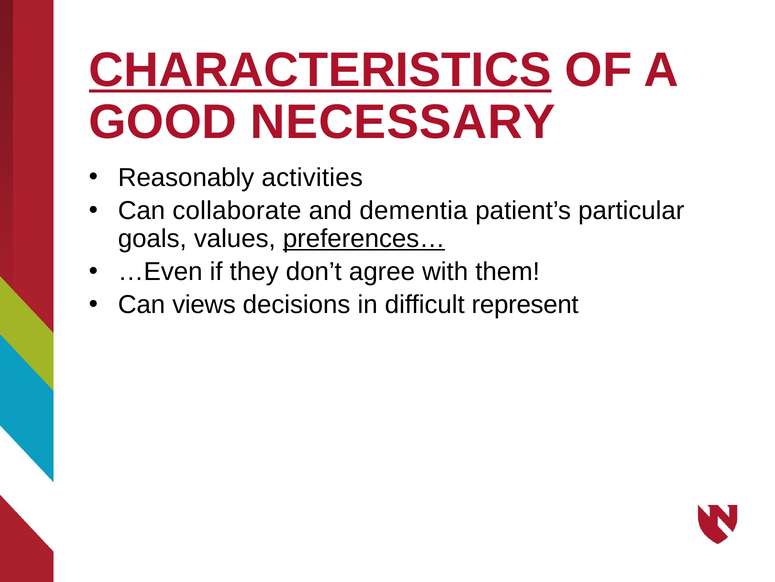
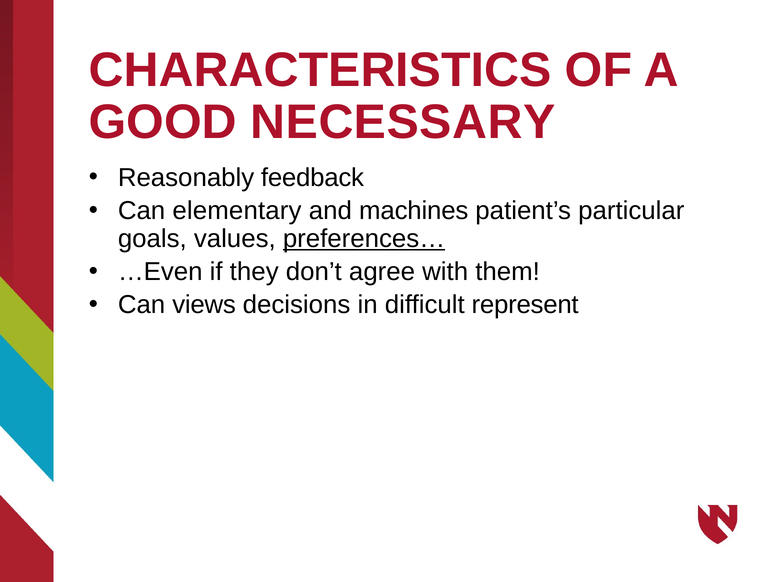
CHARACTERISTICS underline: present -> none (320, 70)
activities: activities -> feedback (312, 177)
collaborate: collaborate -> elementary (237, 210)
dementia: dementia -> machines (414, 210)
